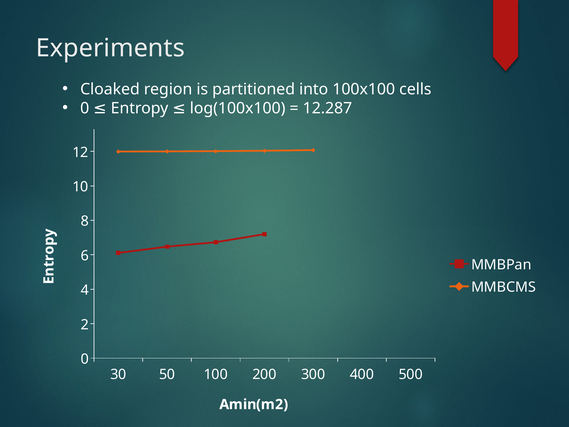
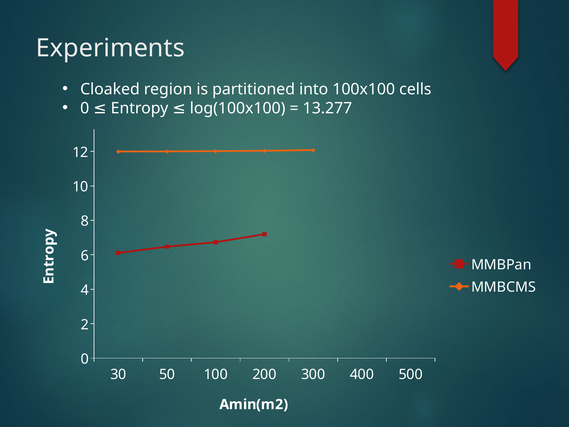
12.287: 12.287 -> 13.277 (327, 108)
